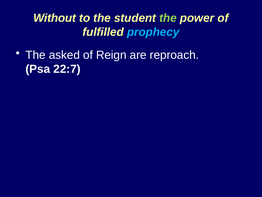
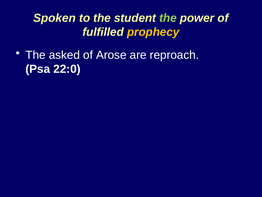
Without: Without -> Spoken (54, 18)
prophecy colour: light blue -> yellow (153, 32)
Reign: Reign -> Arose (111, 55)
22:7: 22:7 -> 22:0 (67, 69)
